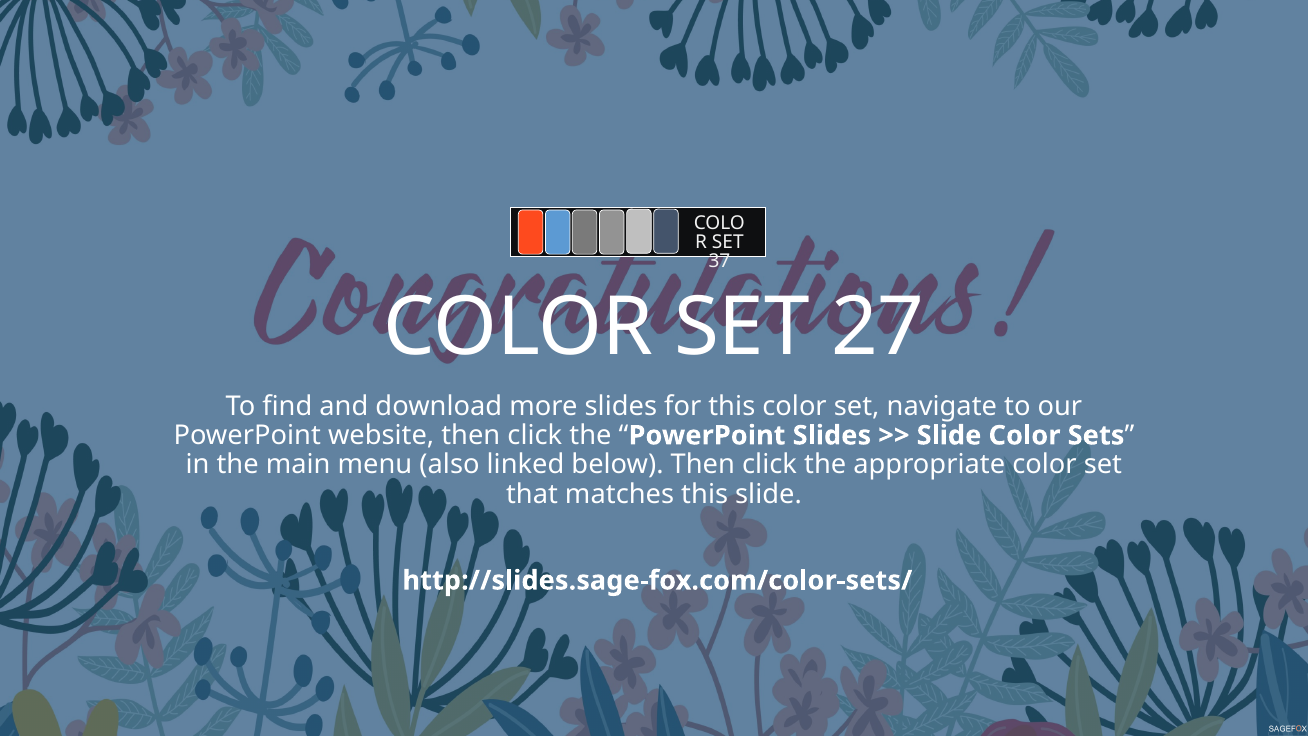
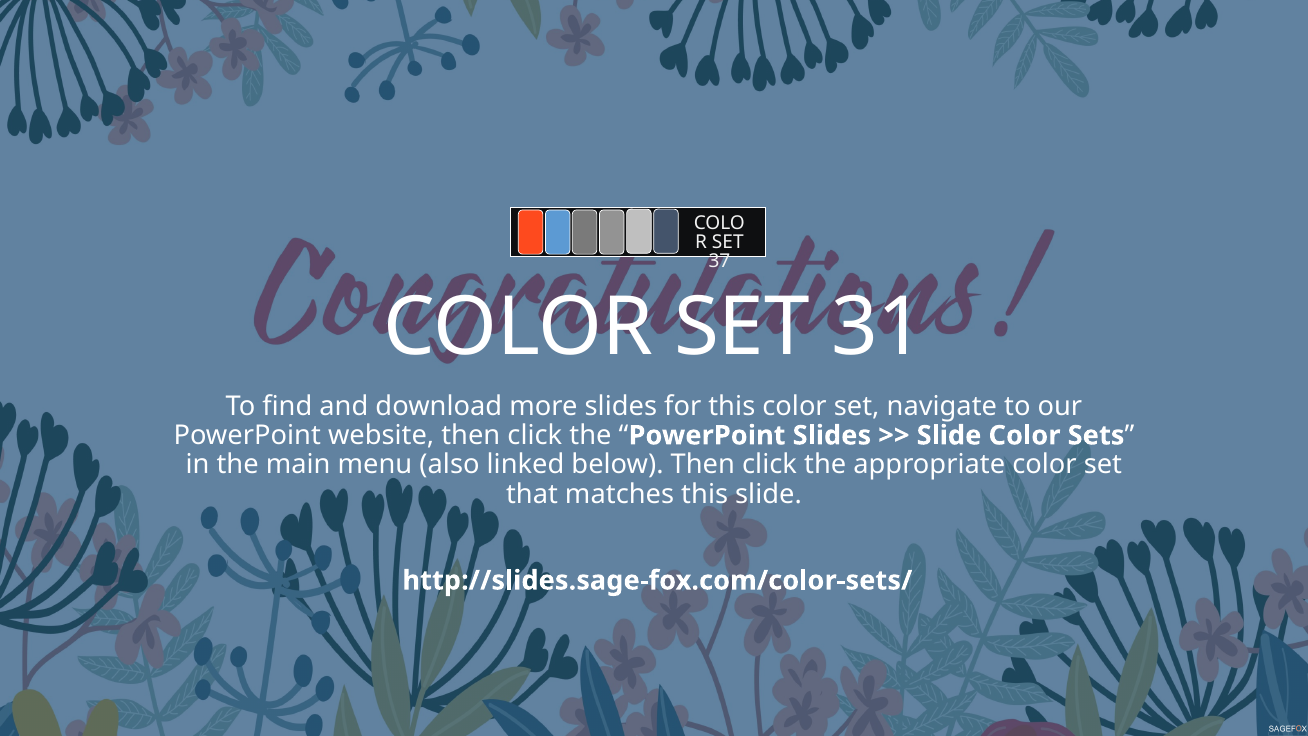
27: 27 -> 31 (878, 327)
